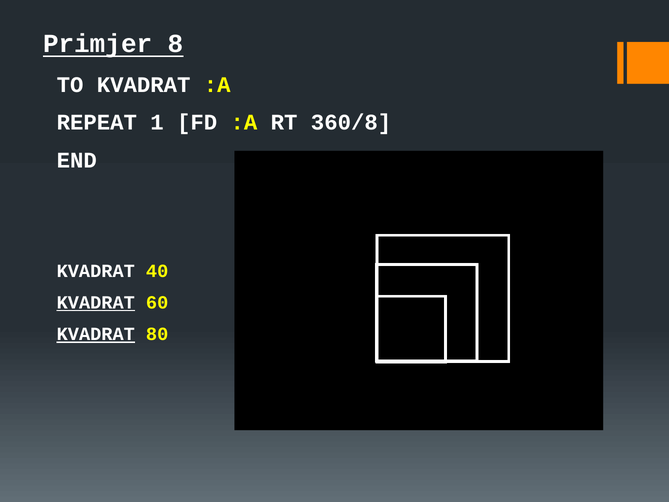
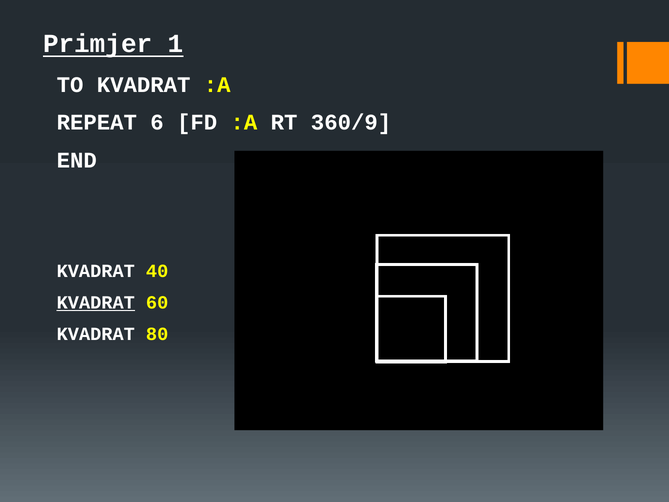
8: 8 -> 1 (176, 44)
1: 1 -> 6 (157, 123)
360/8: 360/8 -> 360/9 (351, 123)
KVADRAT underline: present -> none (96, 334)
